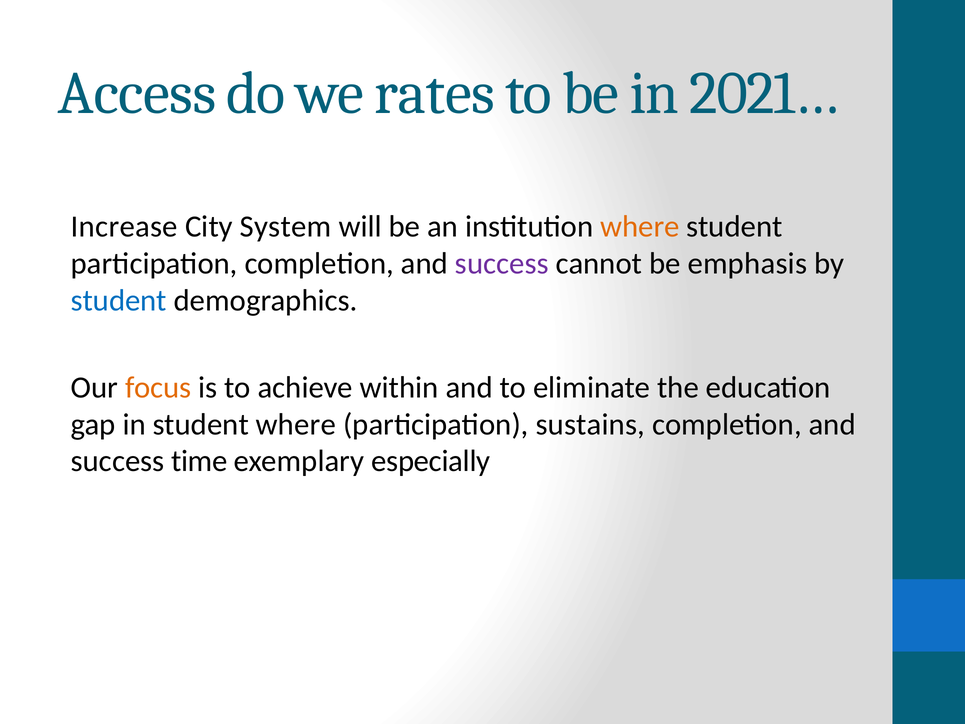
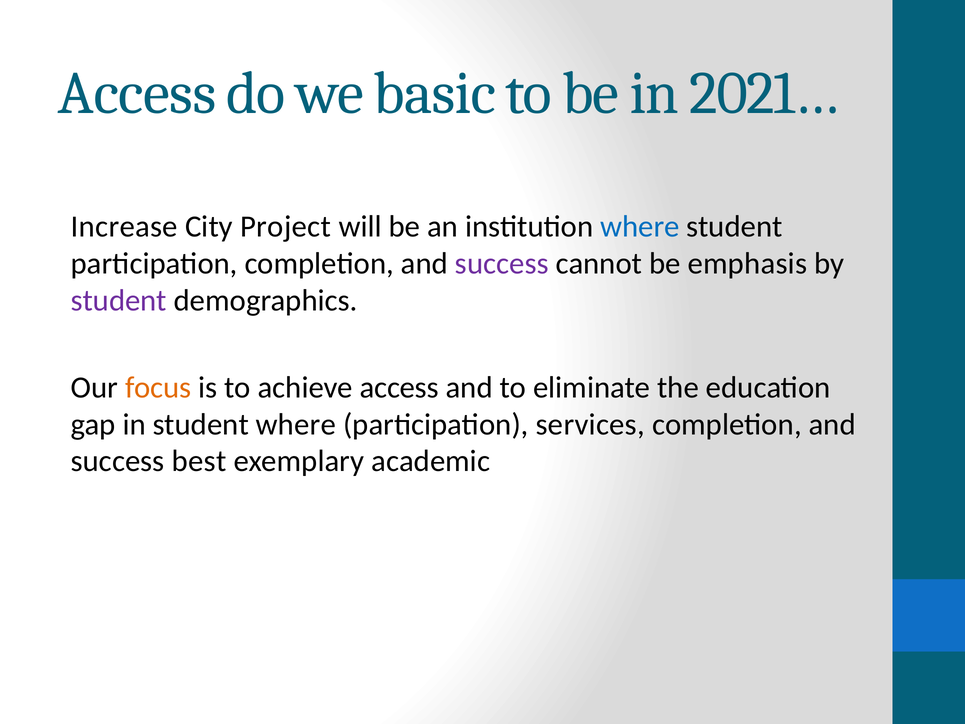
rates: rates -> basic (435, 93)
System: System -> Project (286, 227)
where colour: orange -> blue (640, 227)
student colour: blue -> purple (119, 300)
achieve within: within -> access (399, 387)
sustains: sustains -> services (590, 424)
time: time -> best (199, 461)
especially: especially -> academic (431, 461)
